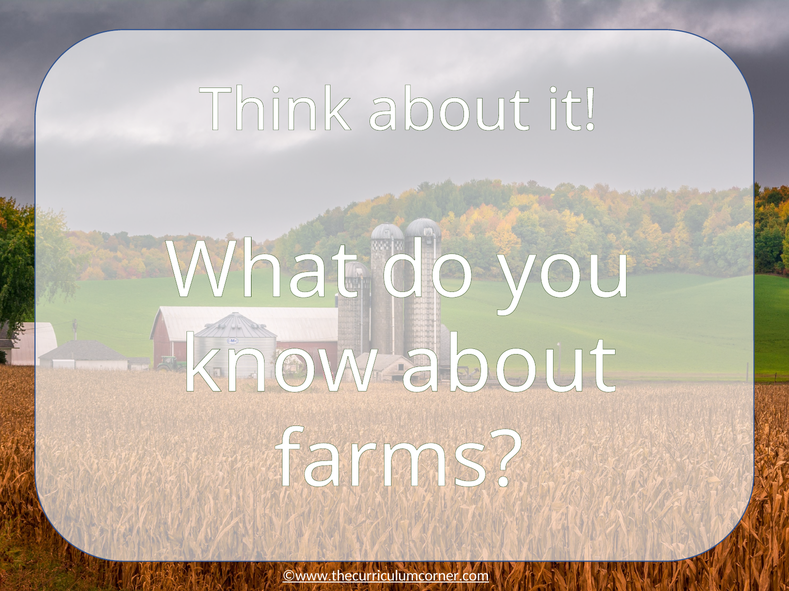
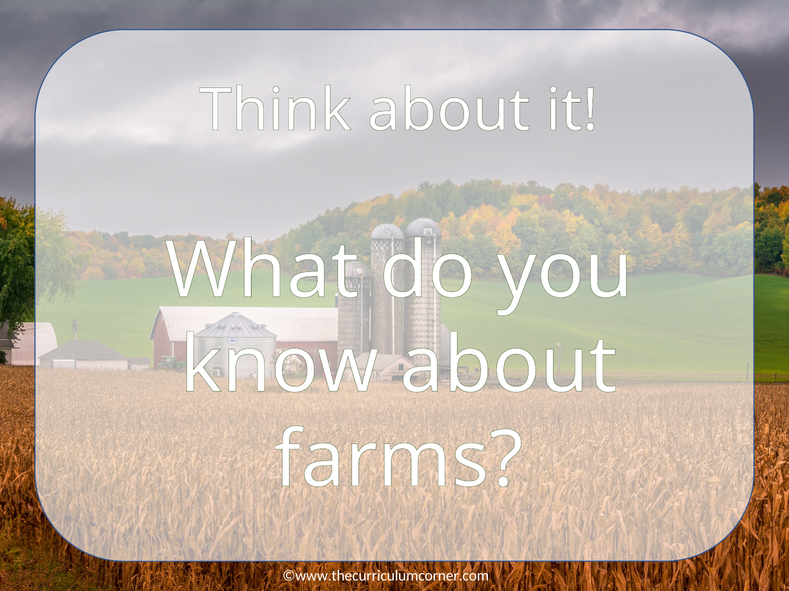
©www.thecurriculumcorner.com underline: present -> none (386, 576)
